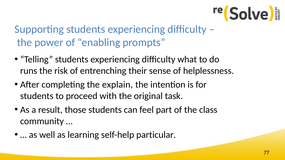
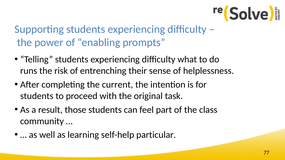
explain: explain -> current (117, 85)
